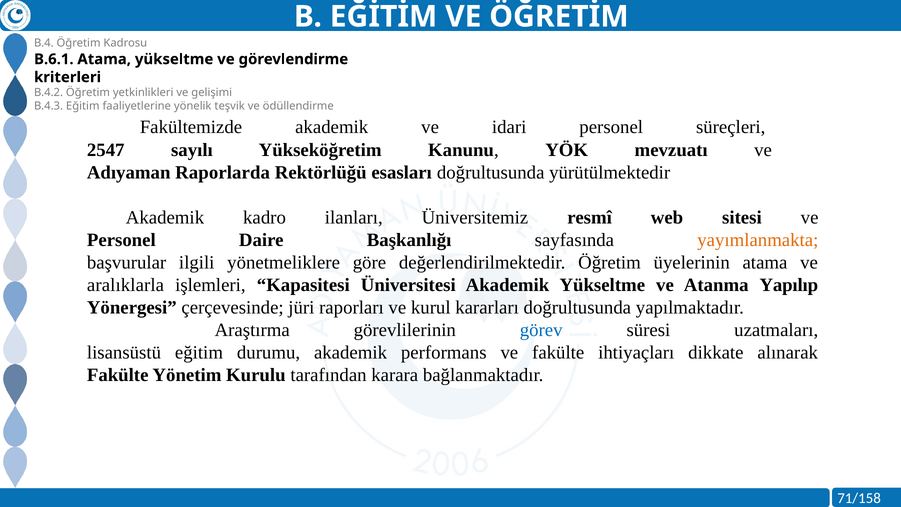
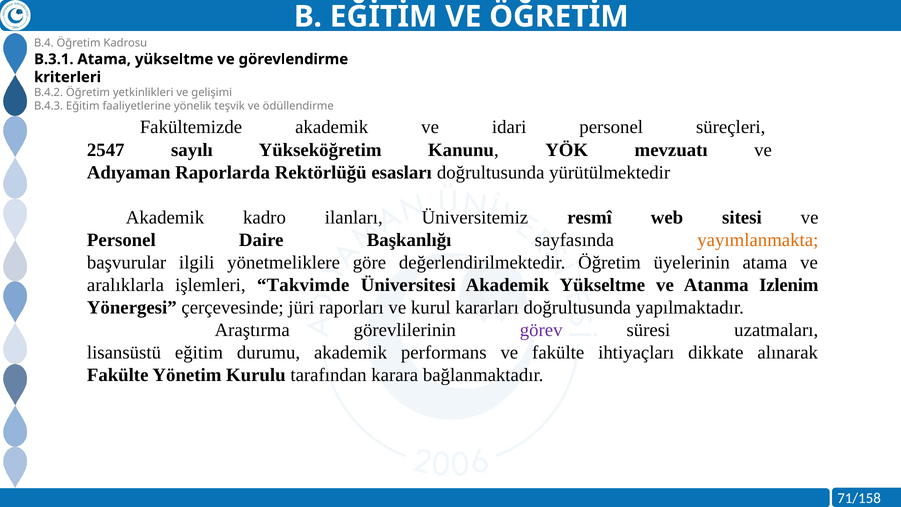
B.6.1: B.6.1 -> B.3.1 (54, 59)
Kapasitesi: Kapasitesi -> Takvimde (303, 285)
Yapılıp: Yapılıp -> Izlenim (789, 285)
görev colour: blue -> purple (541, 330)
